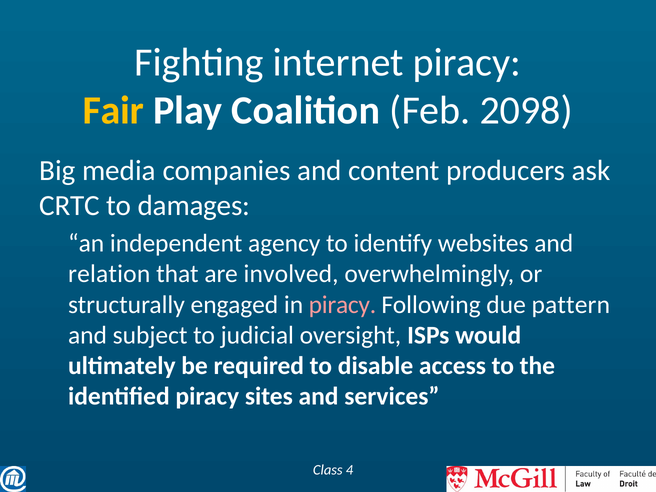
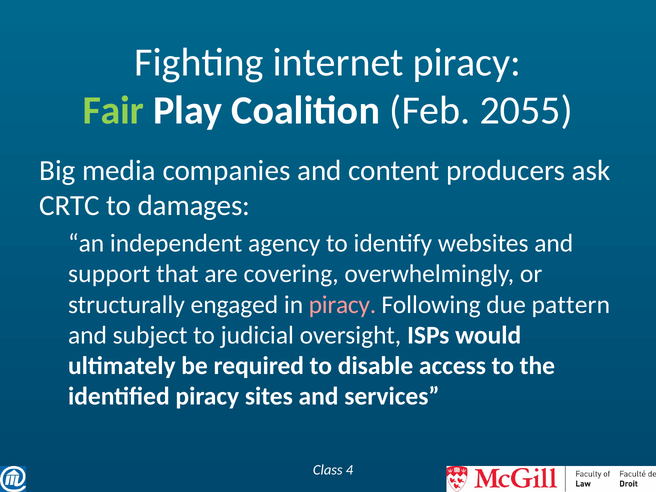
Fair colour: yellow -> light green (113, 111)
2098: 2098 -> 2055 (526, 111)
relation: relation -> support (109, 274)
involved: involved -> covering (291, 274)
